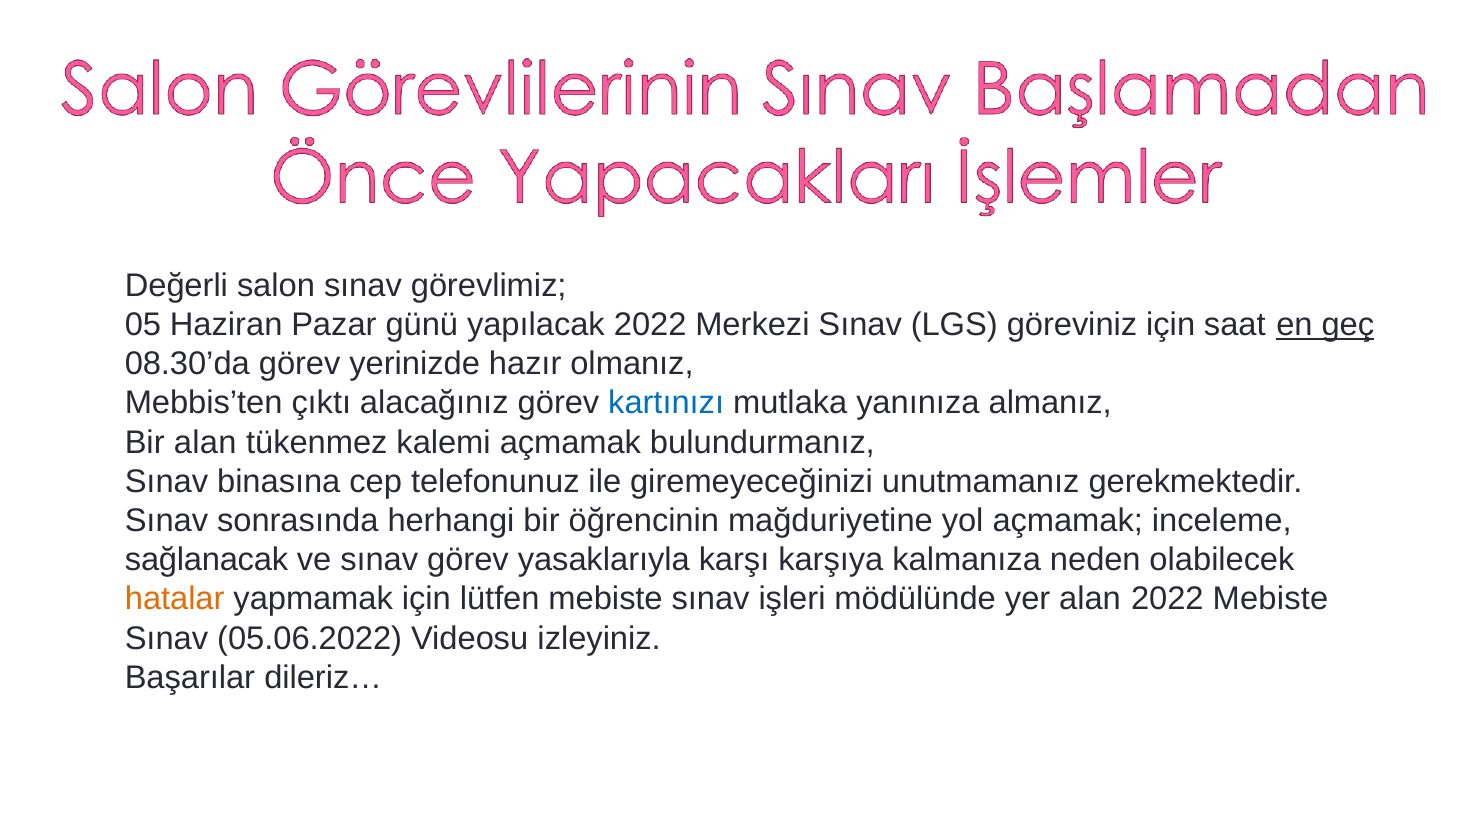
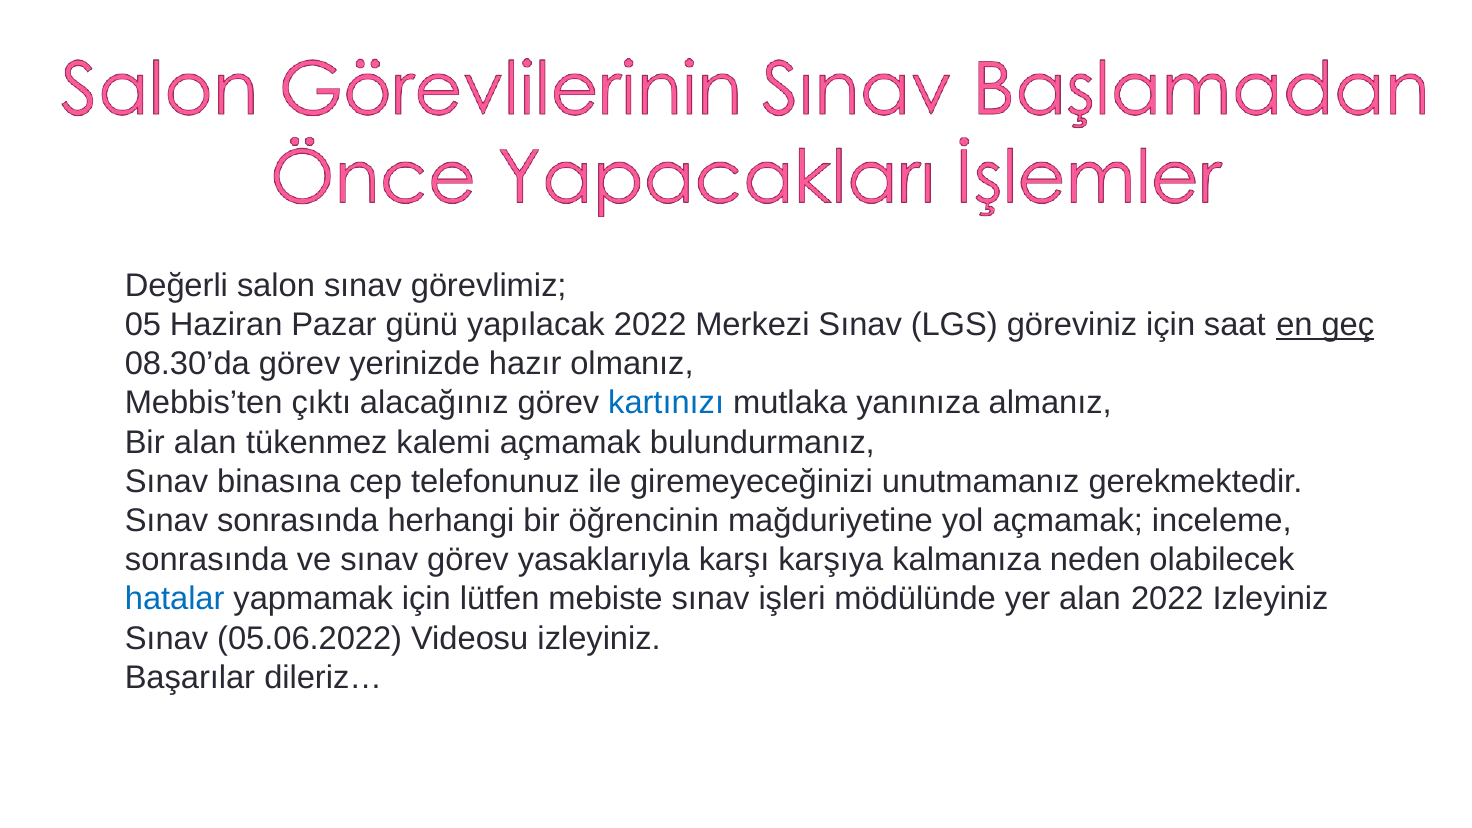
sağlanacak: sağlanacak -> sonrasında (206, 560)
hatalar colour: orange -> blue (175, 599)
2022 Mebiste: Mebiste -> Izleyiniz (1271, 599)
